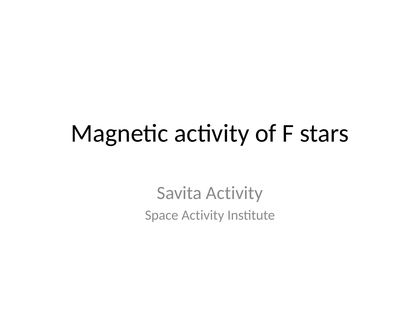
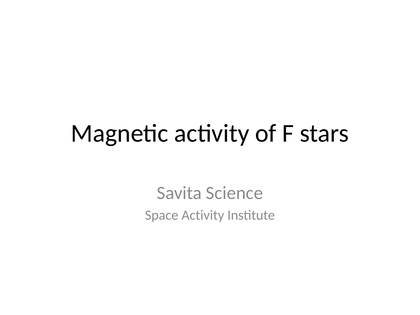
Savita Activity: Activity -> Science (234, 193)
